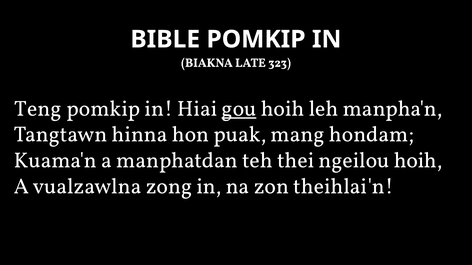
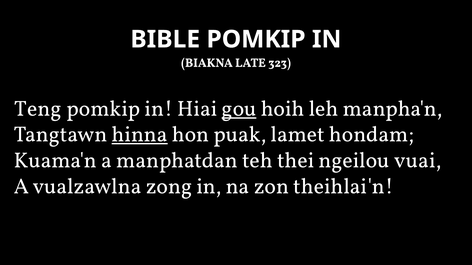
hinna underline: none -> present (140, 135)
mang: mang -> lamet (298, 135)
ngeilou hoih: hoih -> vuai (418, 161)
